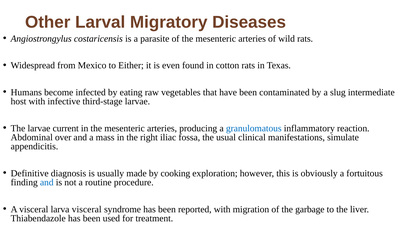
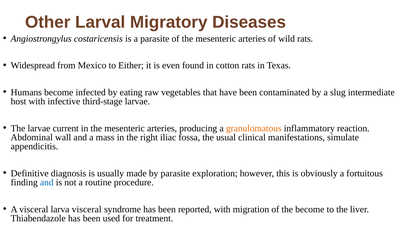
granulomatous colour: blue -> orange (254, 128)
over: over -> wall (63, 137)
by cooking: cooking -> parasite (175, 173)
the garbage: garbage -> become (310, 209)
